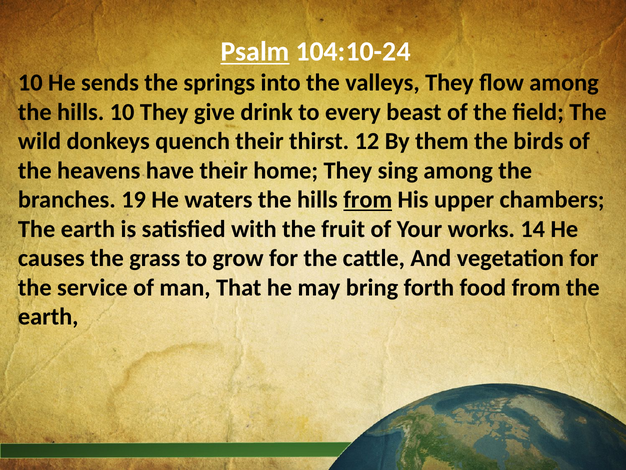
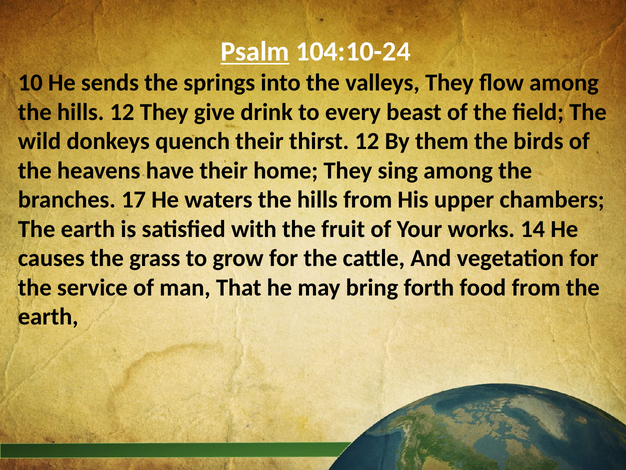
hills 10: 10 -> 12 (122, 112)
19: 19 -> 17 (134, 200)
from underline: present -> none (368, 200)
